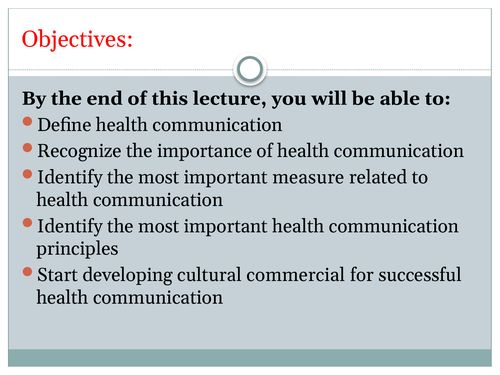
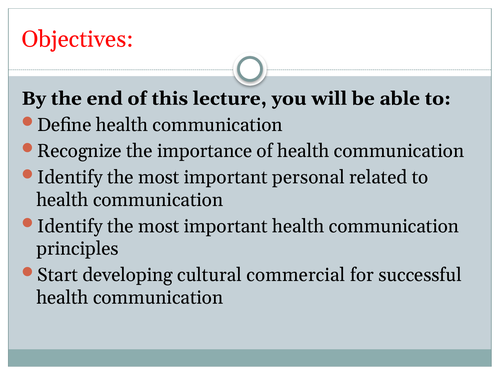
measure: measure -> personal (308, 177)
